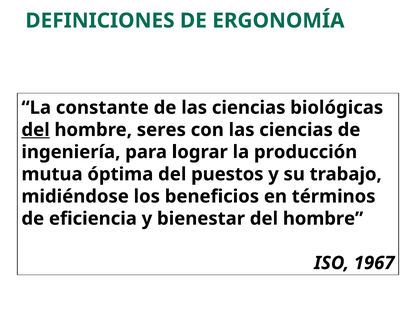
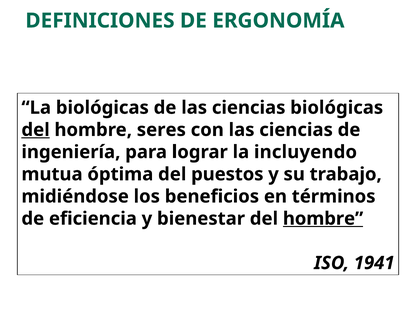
La constante: constante -> biológicas (102, 108)
producción: producción -> incluyendo (305, 152)
hombre underline: none -> present (323, 219)
1967: 1967 -> 1941 (374, 263)
